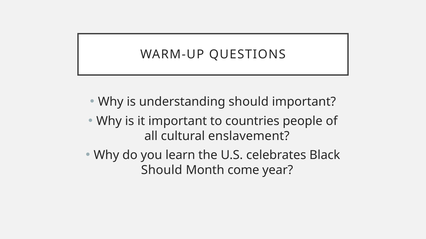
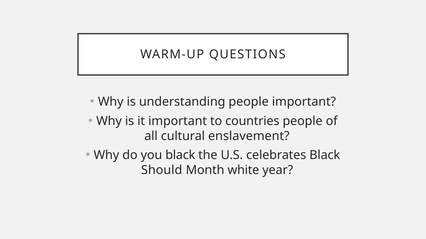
understanding should: should -> people (249, 102)
you learn: learn -> black (180, 156)
come: come -> white (243, 170)
